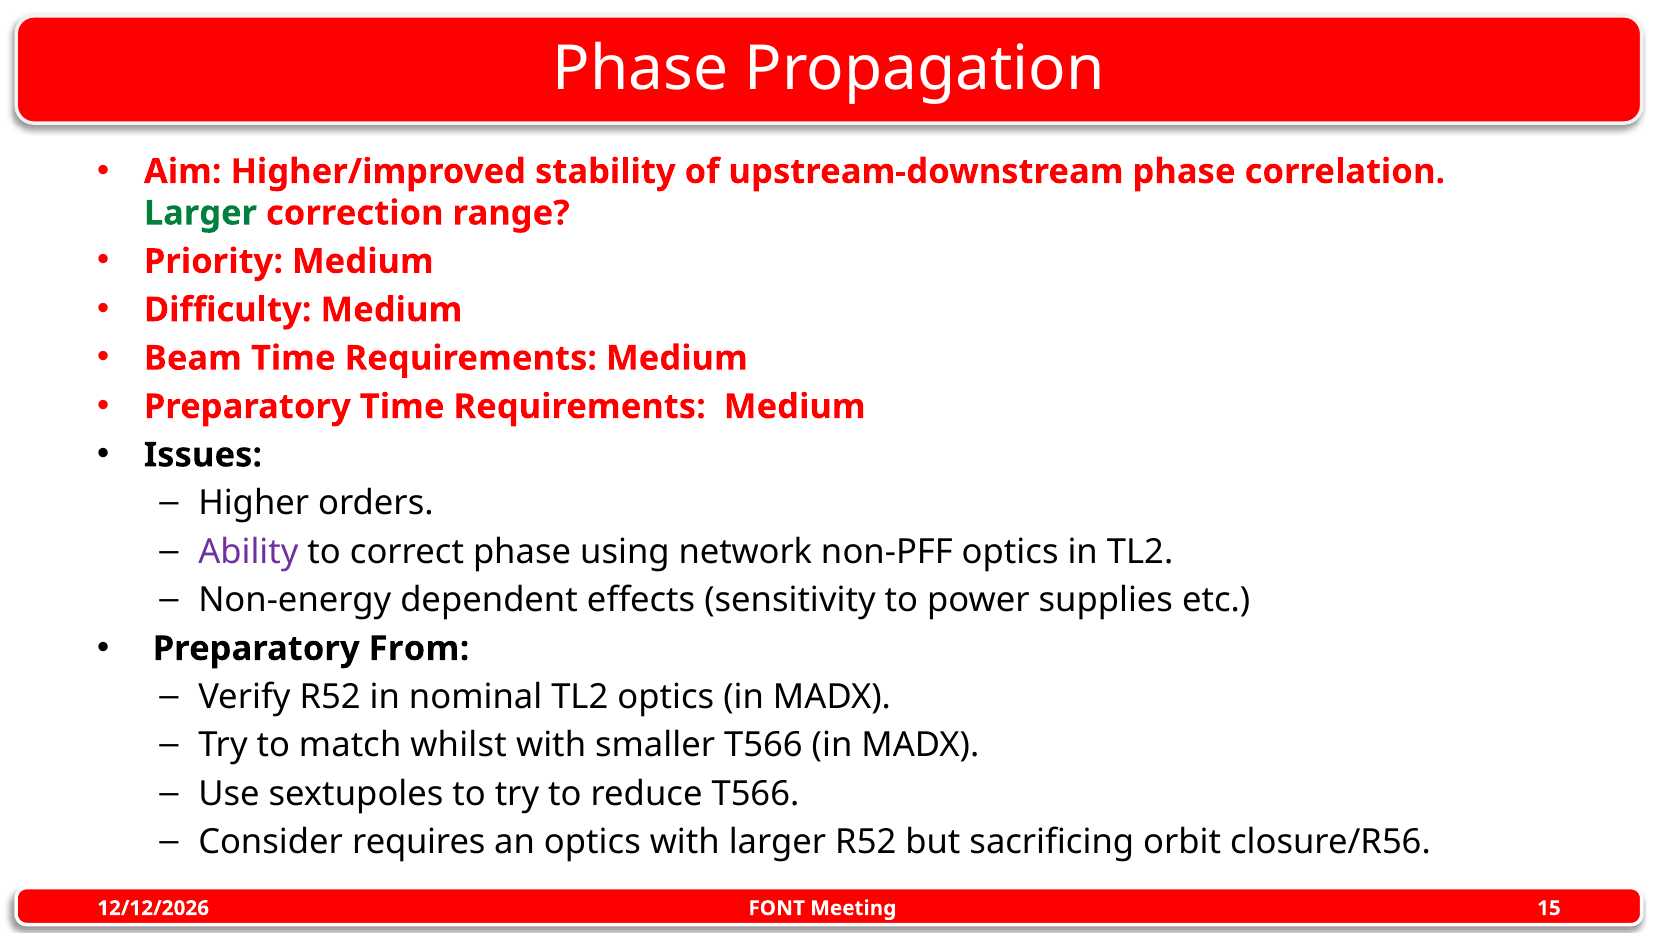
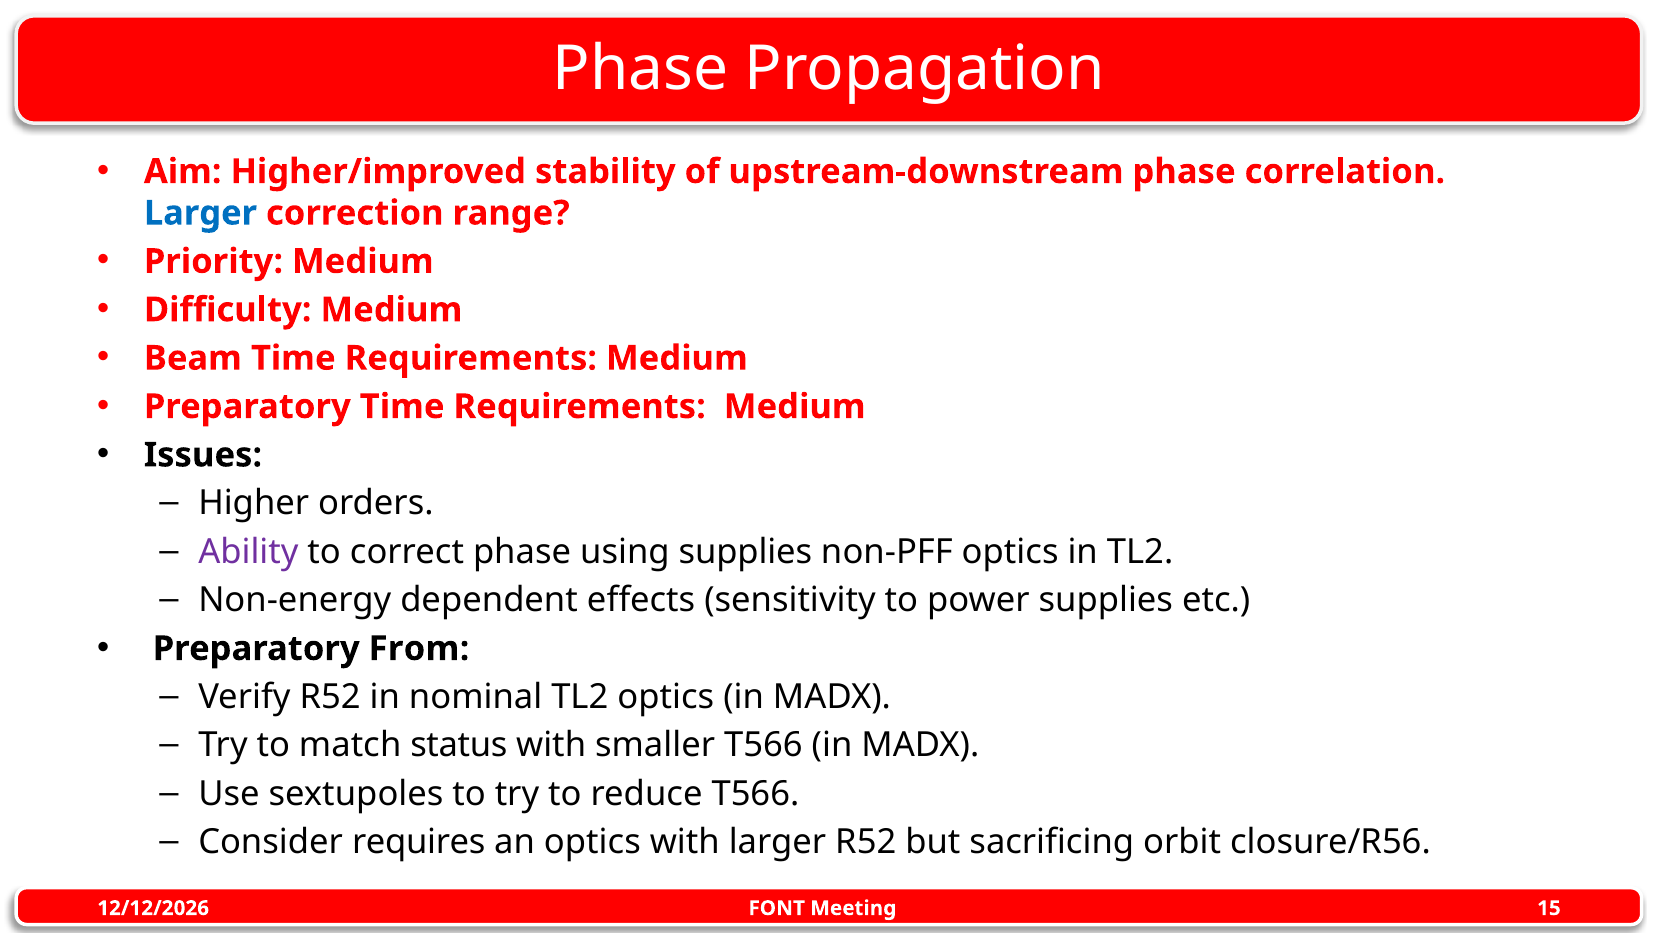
Larger colour: green -> blue (200, 213)
using network: network -> supplies (745, 552)
whilst: whilst -> status (459, 745)
